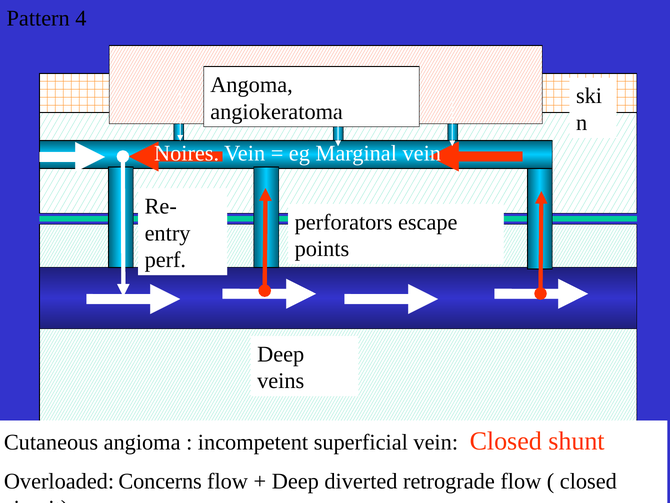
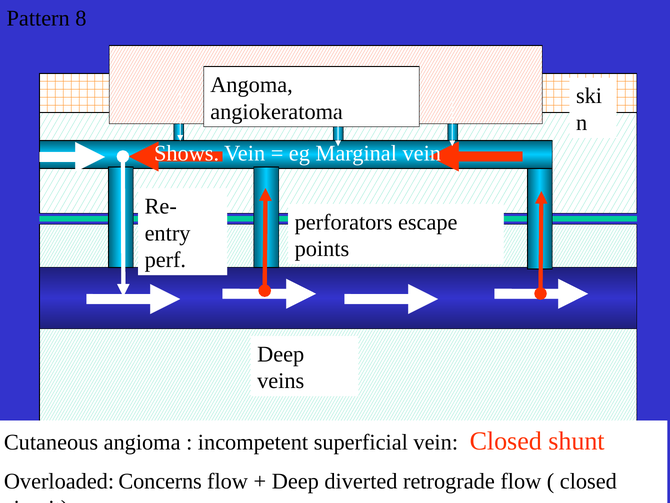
4: 4 -> 8 (81, 18)
Noires: Noires -> Shows (187, 153)
